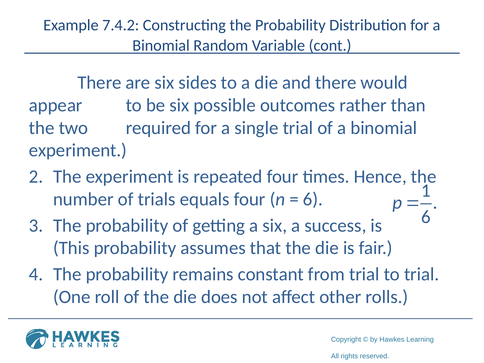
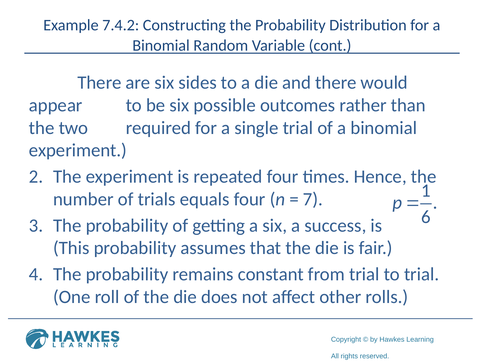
6: 6 -> 7 (313, 199)
